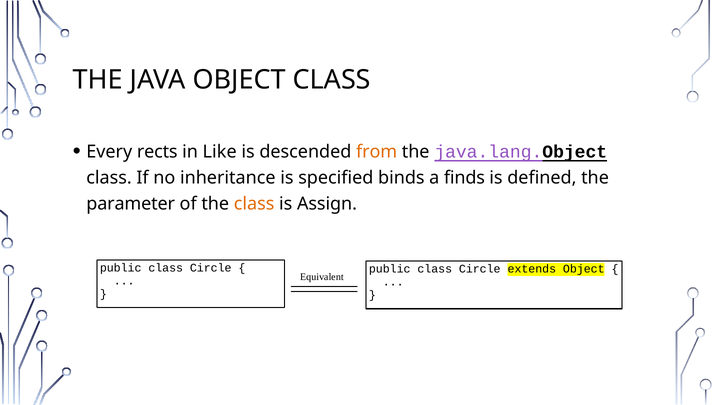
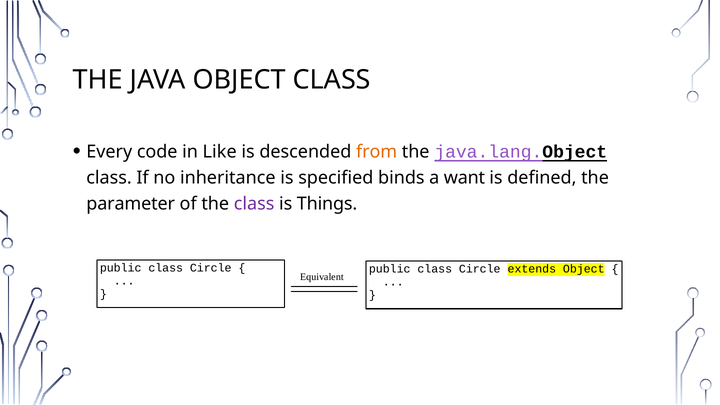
rects: rects -> code (157, 152)
finds: finds -> want (464, 178)
class colour: orange -> purple (254, 204)
Assign: Assign -> Things (327, 204)
